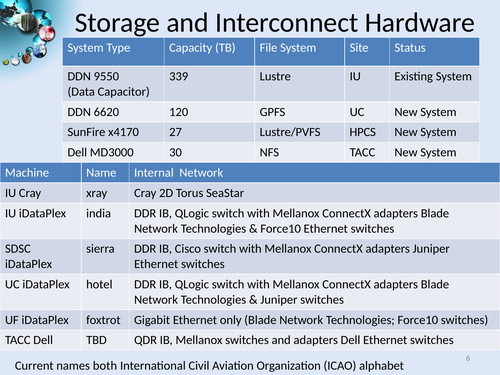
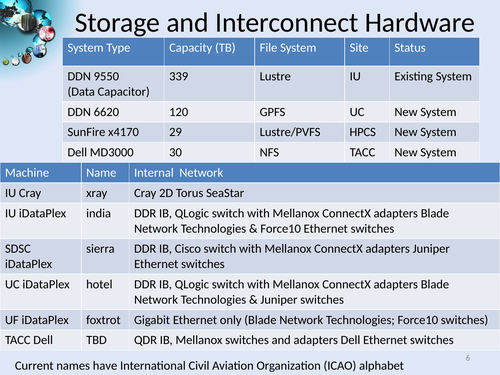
27: 27 -> 29 (176, 132)
both: both -> have (105, 366)
